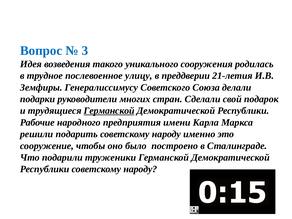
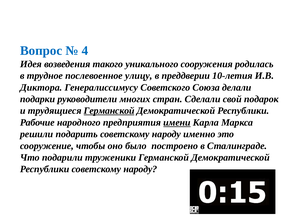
3: 3 -> 4 (85, 51)
21-летия: 21-летия -> 10-летия (232, 76)
Земфиры: Земфиры -> Диктора (41, 87)
имени underline: none -> present (177, 122)
